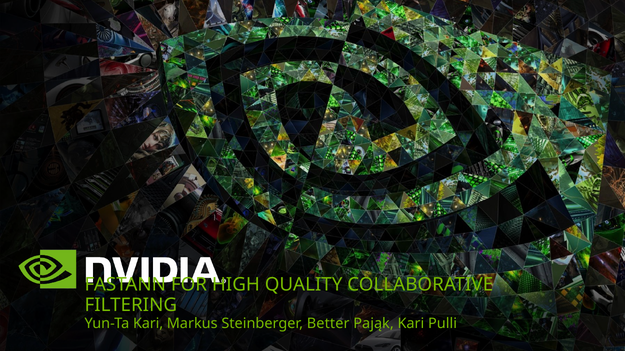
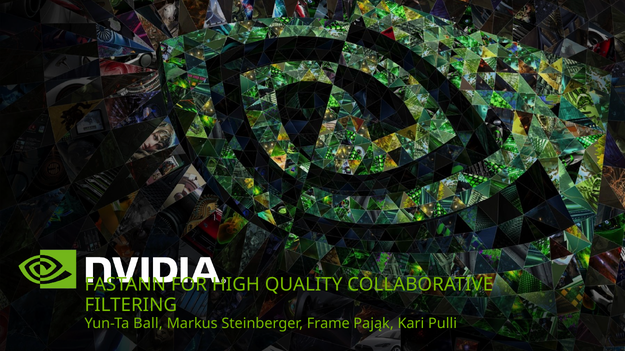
Yun-Ta Kari: Kari -> Ball (148, 324)
Better: Better -> Frame (328, 324)
